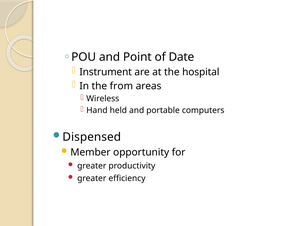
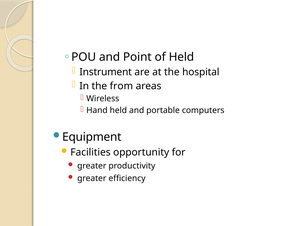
of Date: Date -> Held (181, 57)
Dispensed: Dispensed -> Equipment (92, 137)
Member: Member -> Facilities (90, 152)
